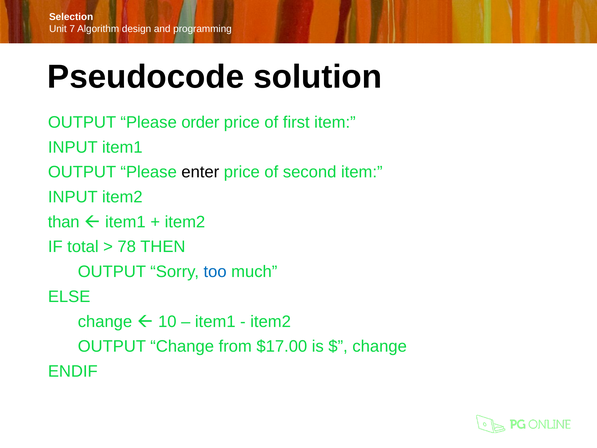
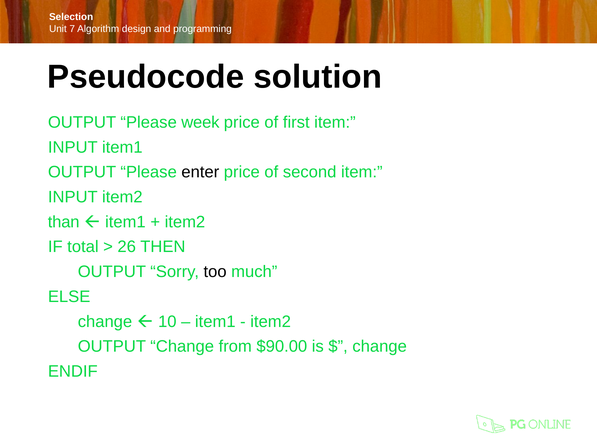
order: order -> week (200, 122)
78: 78 -> 26 (127, 247)
too colour: blue -> black (215, 272)
$17.00: $17.00 -> $90.00 (282, 346)
